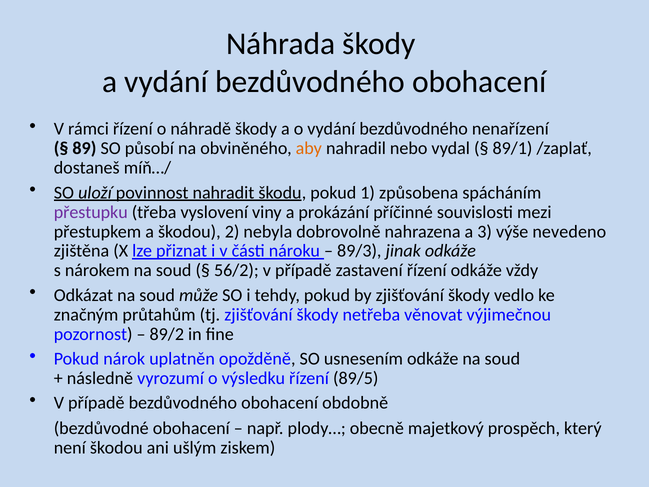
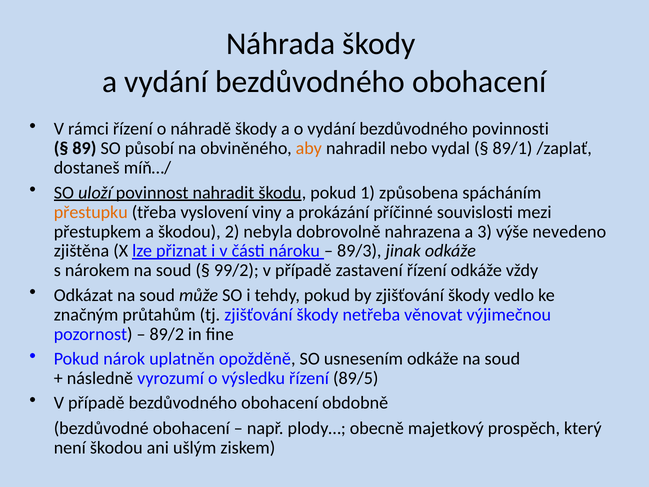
nenařízení: nenařízení -> povinnosti (510, 129)
přestupku colour: purple -> orange (91, 212)
56/2: 56/2 -> 99/2 (236, 270)
